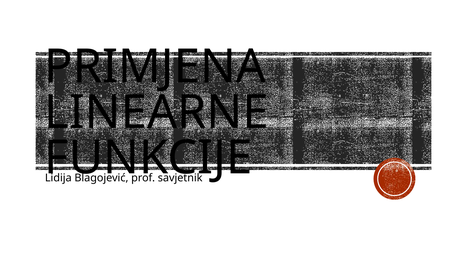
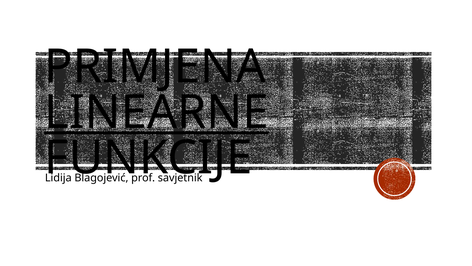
LINEARNE underline: none -> present (157, 112)
